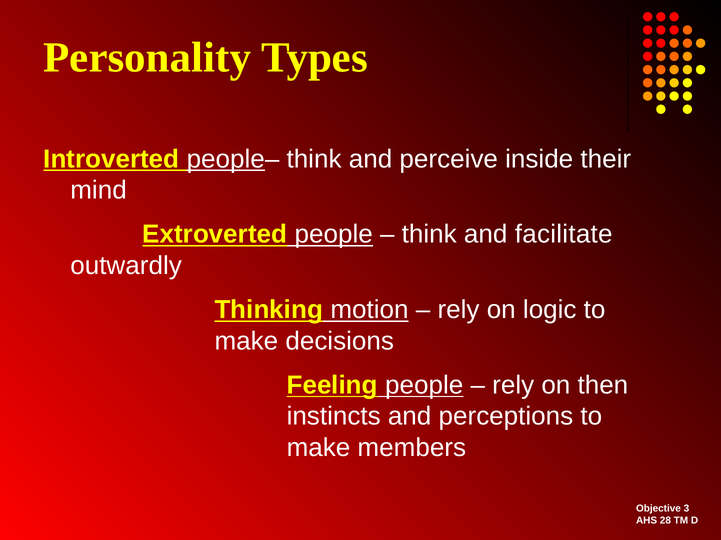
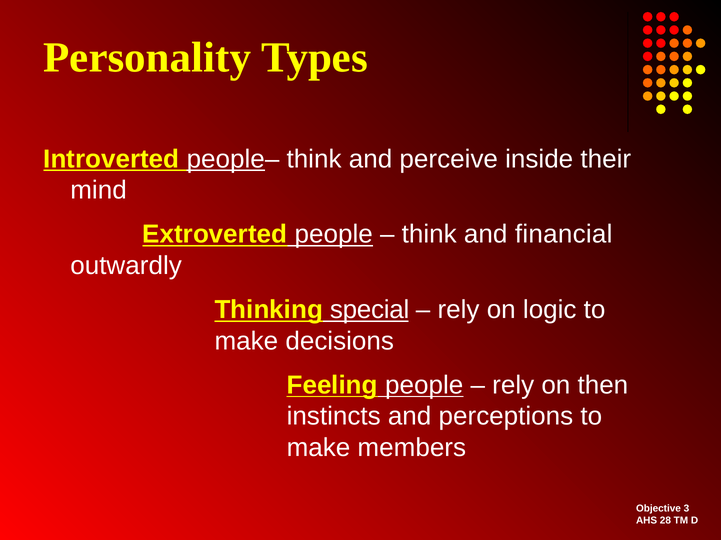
facilitate: facilitate -> financial (564, 235)
motion: motion -> special (370, 310)
